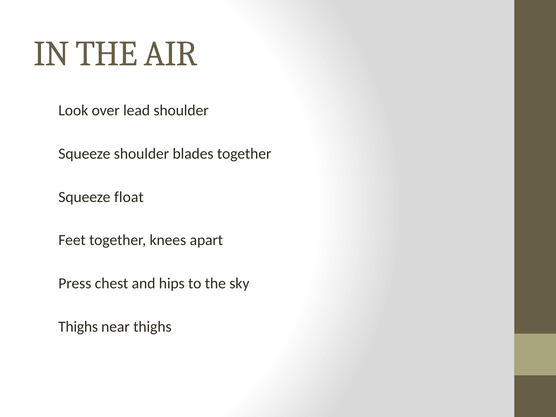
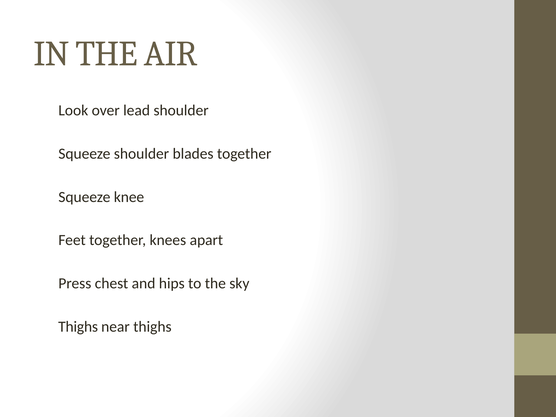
float: float -> knee (129, 197)
